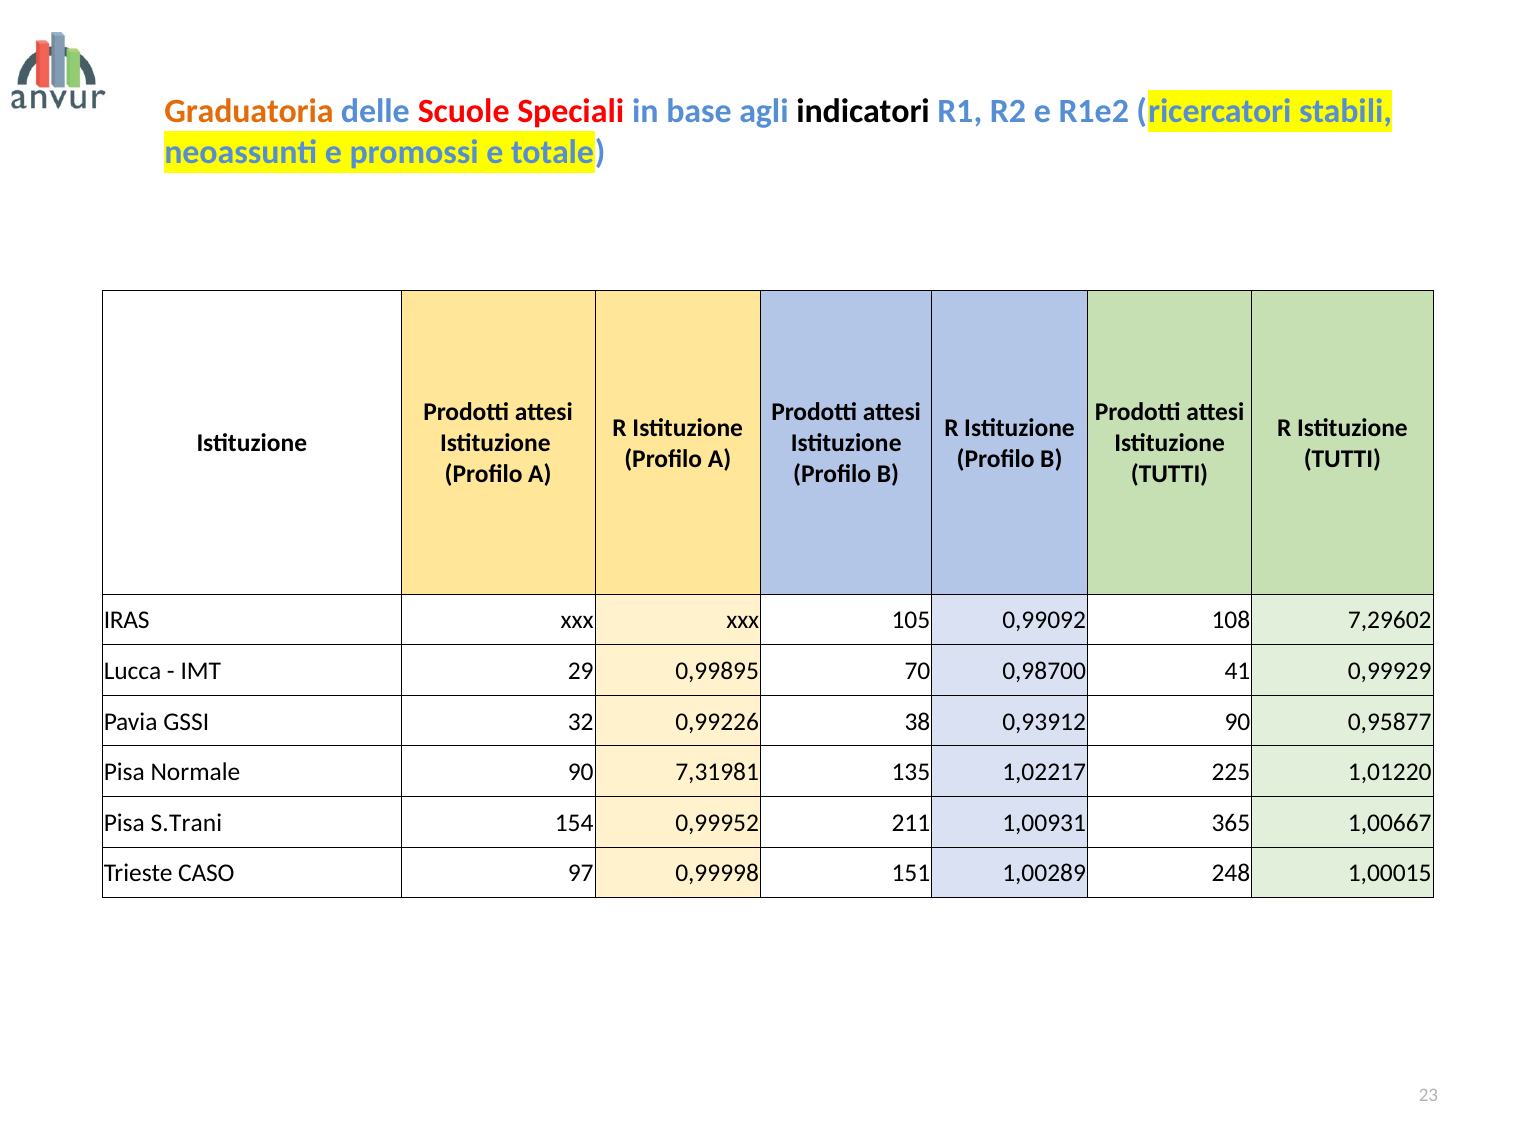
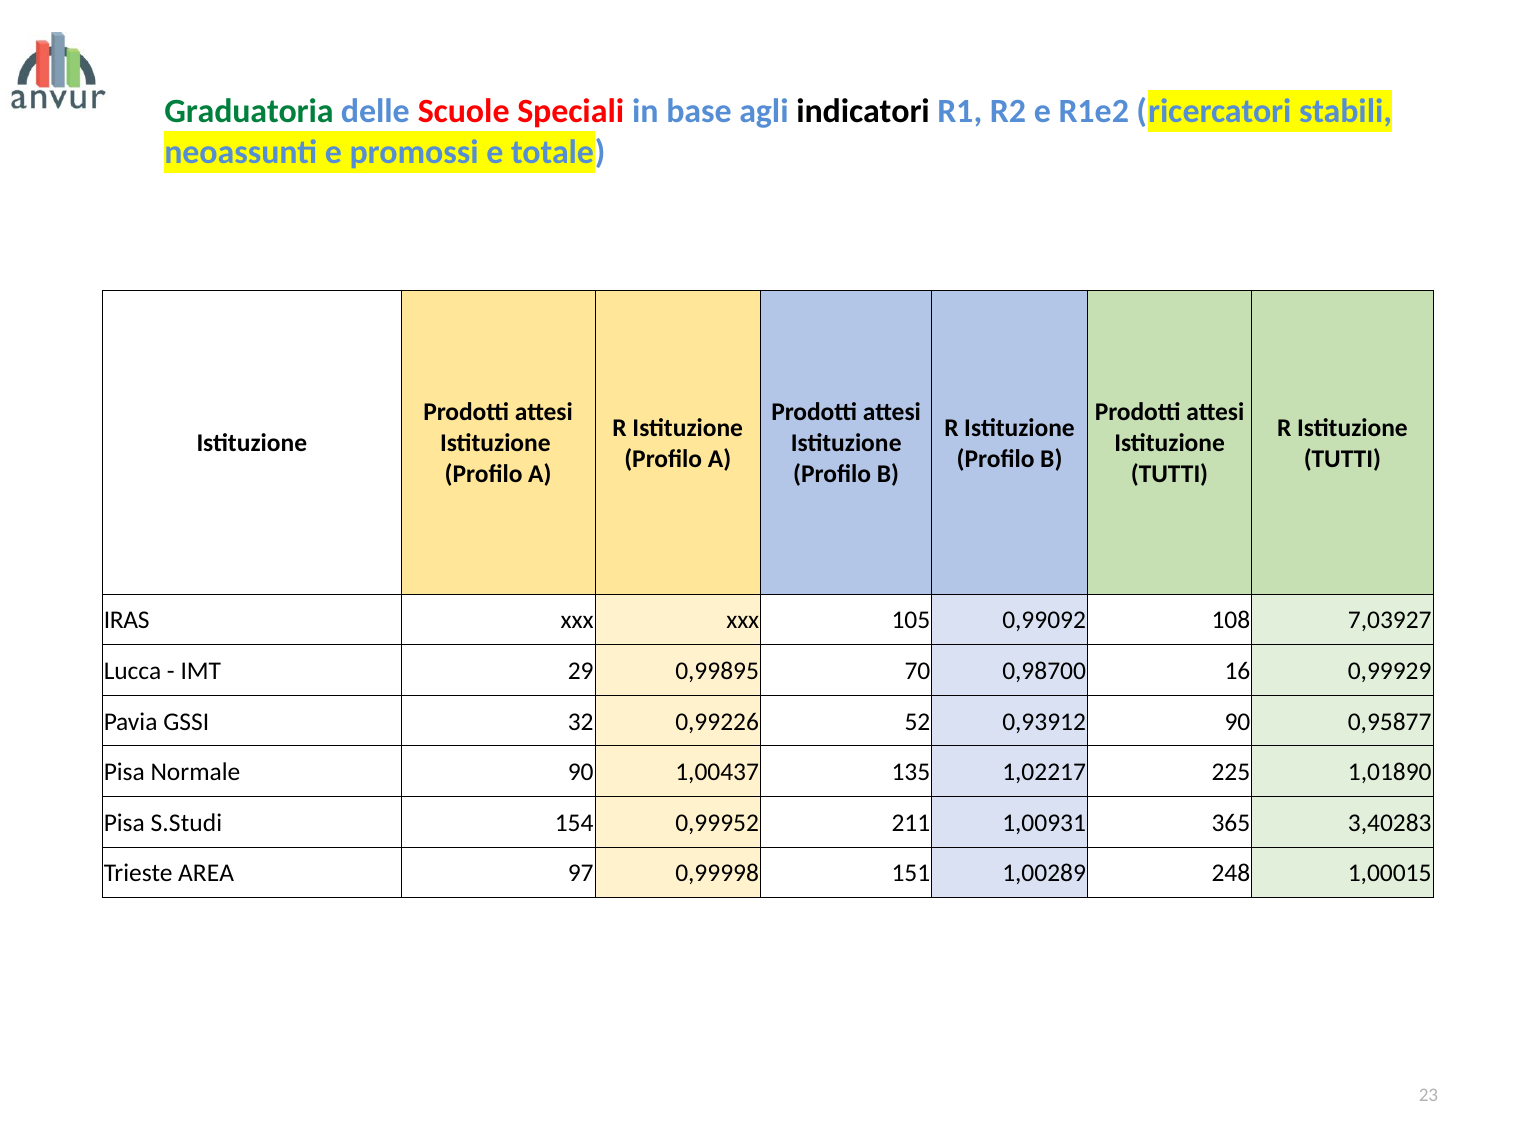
Graduatoria colour: orange -> green (249, 112)
7,29602: 7,29602 -> 7,03927 (1390, 621)
41: 41 -> 16 (1237, 671)
38: 38 -> 52 (917, 722)
7,31981: 7,31981 -> 1,00437 (717, 773)
1,01220: 1,01220 -> 1,01890 (1390, 773)
S.Trani: S.Trani -> S.Studi (186, 823)
1,00667: 1,00667 -> 3,40283 (1390, 823)
CASO: CASO -> AREA (206, 874)
